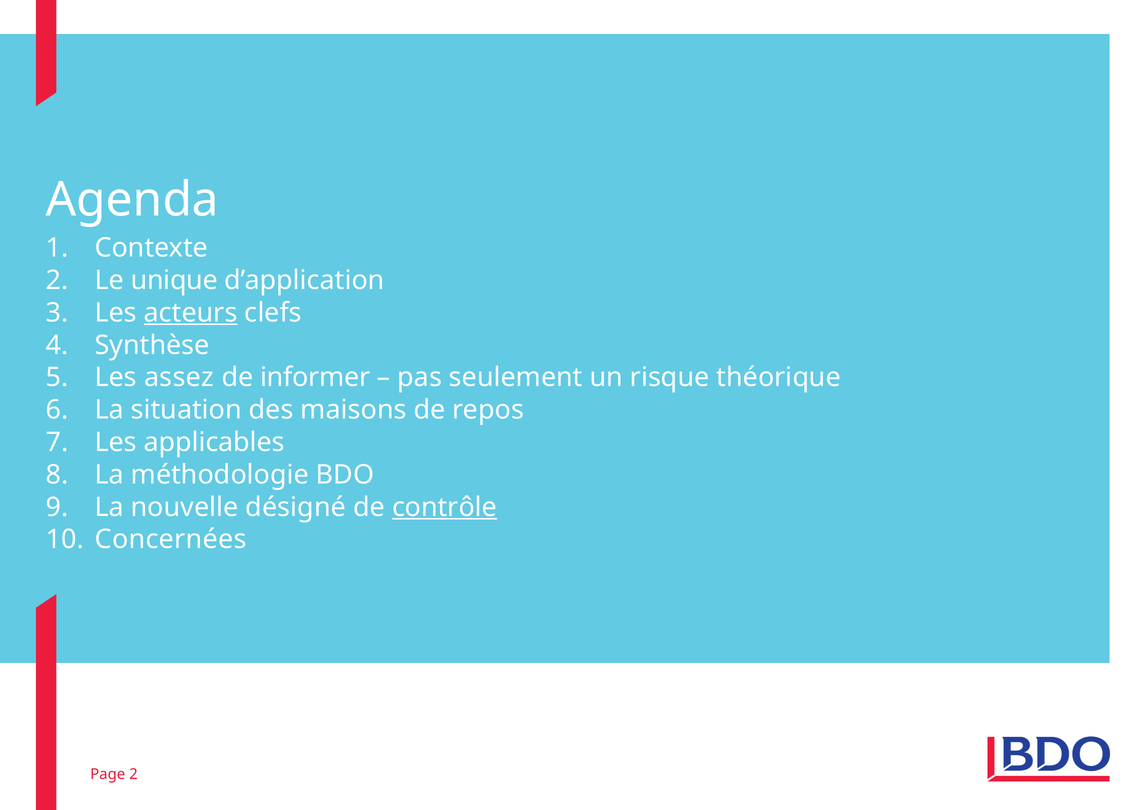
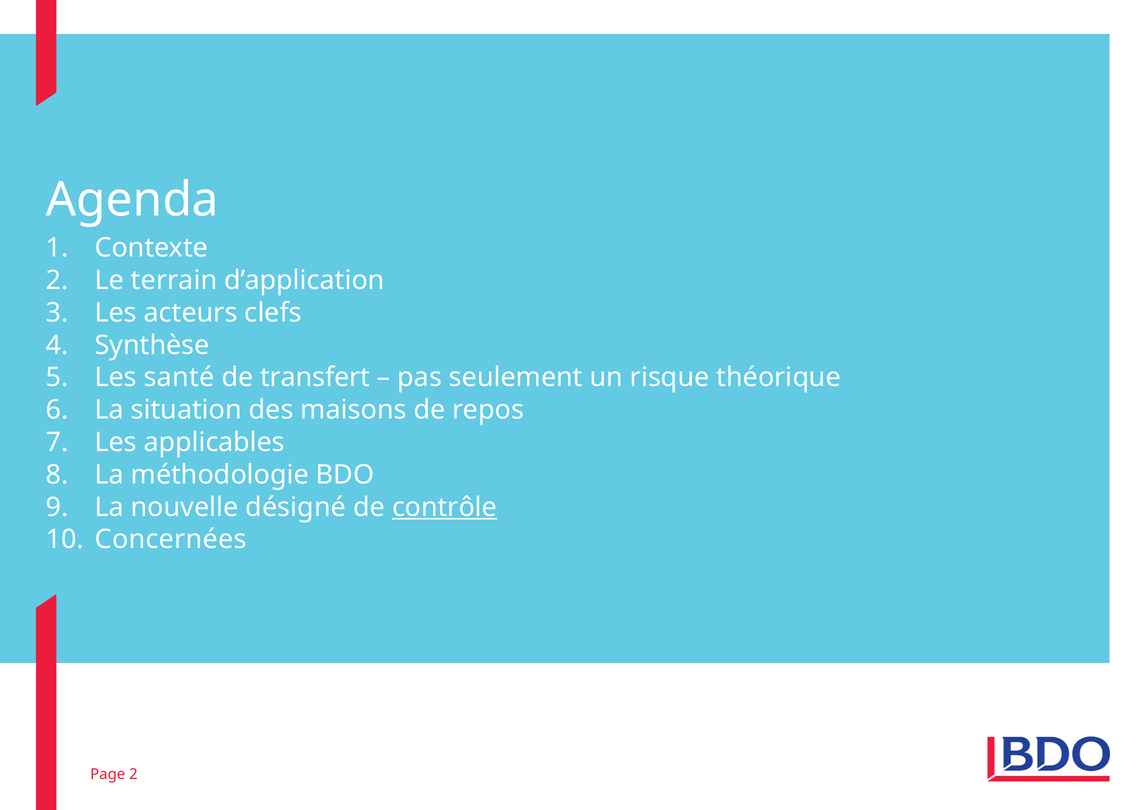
unique: unique -> terrain (174, 280)
acteurs underline: present -> none (191, 313)
assez: assez -> santé (179, 378)
informer: informer -> transfert (315, 378)
